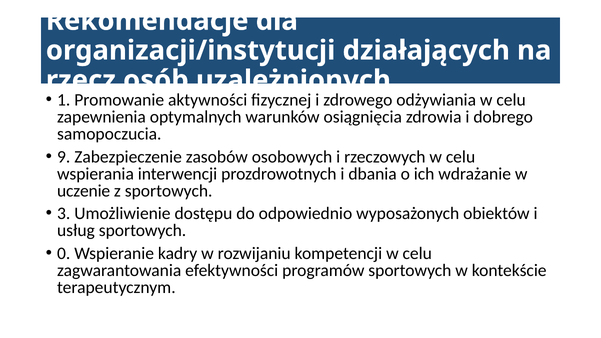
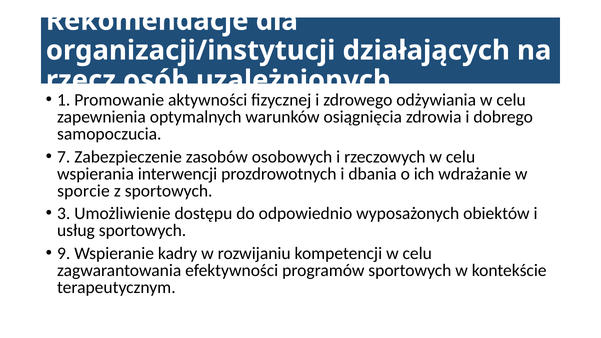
9: 9 -> 7 (64, 157)
uczenie: uczenie -> sporcie (83, 191)
0: 0 -> 9 (64, 253)
